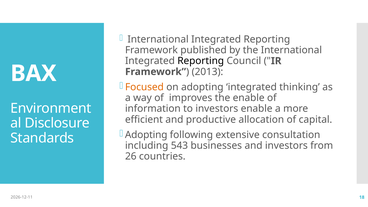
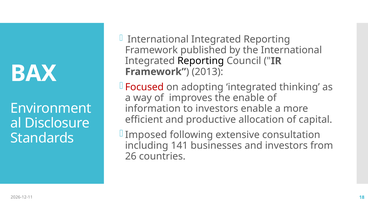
Focused colour: orange -> red (144, 87)
Adopting: Adopting -> Imposed (146, 135)
543: 543 -> 141 (179, 146)
